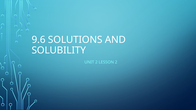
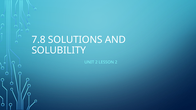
9.6: 9.6 -> 7.8 (39, 40)
